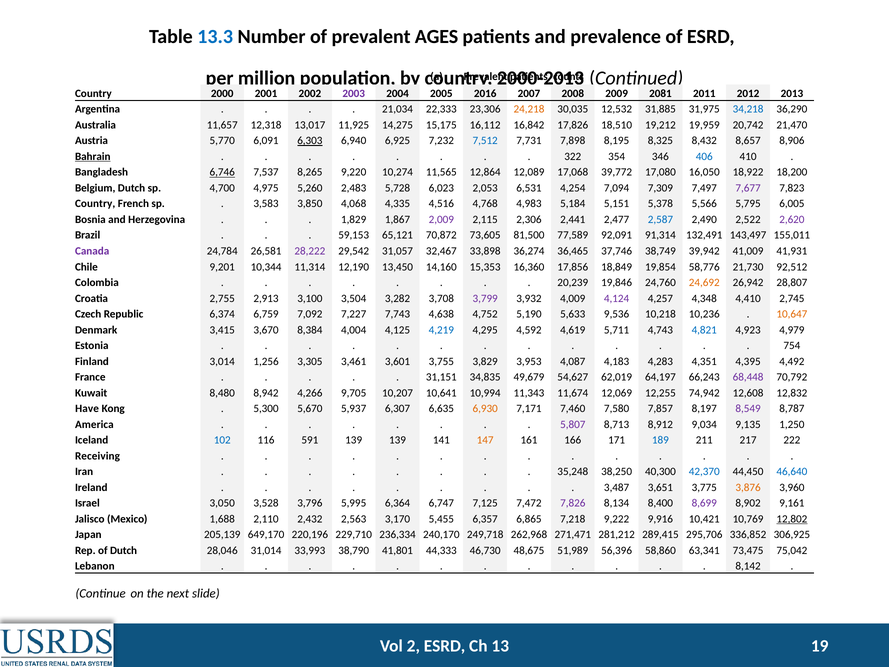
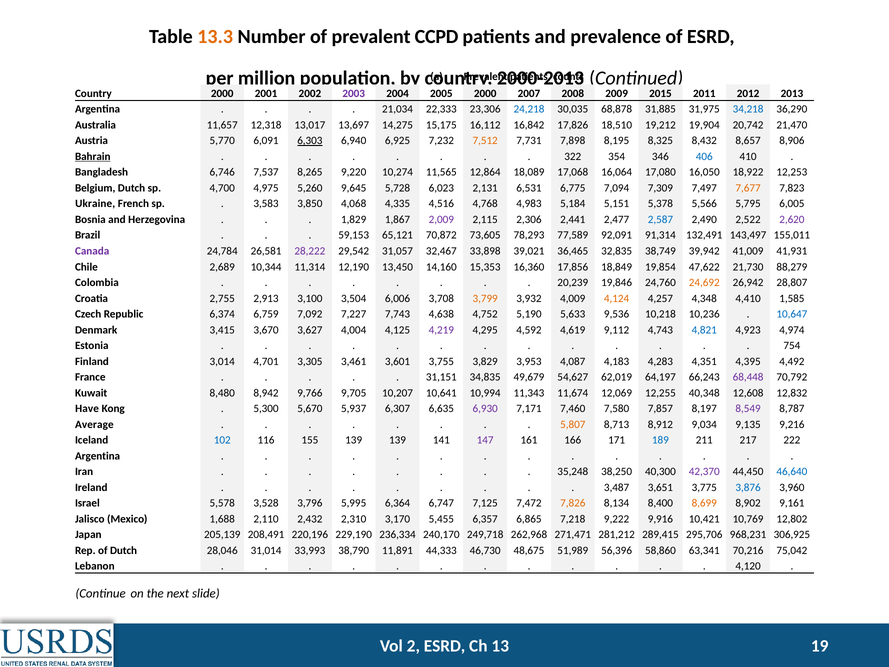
13.3 colour: blue -> orange (215, 37)
AGES: AGES -> CCPD (437, 37)
2005 2016: 2016 -> 2000 (485, 93)
2081: 2081 -> 2015 (660, 93)
24,218 colour: orange -> blue (529, 109)
12,532: 12,532 -> 68,878 (617, 109)
11,925: 11,925 -> 13,697 (354, 125)
19,959: 19,959 -> 19,904 (704, 125)
7,512 colour: blue -> orange (485, 141)
6,746 underline: present -> none (222, 172)
12,089: 12,089 -> 18,089 (529, 172)
39,772: 39,772 -> 16,064 (617, 172)
18,200: 18,200 -> 12,253 (792, 172)
2,483: 2,483 -> 9,645 (354, 188)
2,053: 2,053 -> 2,131 (485, 188)
4,254: 4,254 -> 6,775 (573, 188)
7,677 colour: purple -> orange (748, 188)
Country: Country -> Ukraine (95, 204)
81,500: 81,500 -> 78,293 (529, 235)
36,274: 36,274 -> 39,021 (529, 251)
37,746: 37,746 -> 32,835 (617, 251)
9,201: 9,201 -> 2,689 (222, 267)
58,776: 58,776 -> 47,622 (704, 267)
92,512: 92,512 -> 88,279 (792, 267)
3,282: 3,282 -> 6,006 (397, 298)
3,799 colour: purple -> orange (485, 298)
4,124 colour: purple -> orange (617, 298)
2,745: 2,745 -> 1,585 (792, 298)
10,647 colour: orange -> blue (792, 314)
8,384: 8,384 -> 3,627 (310, 330)
4,219 colour: blue -> purple (441, 330)
5,711: 5,711 -> 9,112 (617, 330)
4,979: 4,979 -> 4,974 (792, 330)
1,256: 1,256 -> 4,701 (266, 361)
4,266: 4,266 -> 9,766 (310, 393)
74,942: 74,942 -> 40,348 (704, 393)
6,930 colour: orange -> purple (485, 408)
America: America -> Average (94, 424)
5,807 colour: purple -> orange (573, 424)
1,250: 1,250 -> 9,216 (792, 424)
591: 591 -> 155 (310, 440)
147 colour: orange -> purple (485, 440)
Receiving: Receiving -> Argentina (98, 456)
42,370 colour: blue -> purple (704, 471)
3,876 colour: orange -> blue (748, 487)
3,050: 3,050 -> 5,578 (222, 503)
7,826 colour: purple -> orange (573, 503)
8,699 colour: purple -> orange (704, 503)
2,563: 2,563 -> 2,310 (354, 519)
12,802 underline: present -> none (792, 519)
649,170: 649,170 -> 208,491 (266, 534)
229,710: 229,710 -> 229,190 (354, 534)
336,852: 336,852 -> 968,231 (748, 534)
41,801: 41,801 -> 11,891 (398, 550)
73,475: 73,475 -> 70,216 (748, 550)
8,142: 8,142 -> 4,120 (748, 566)
